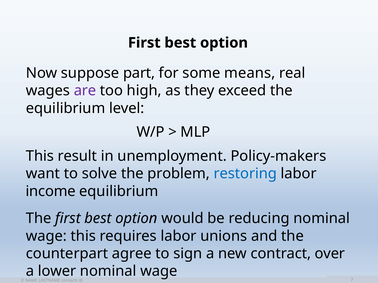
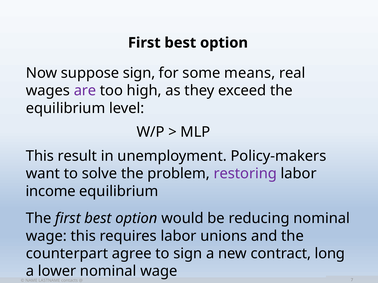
suppose part: part -> sign (139, 73)
restoring colour: blue -> purple (245, 174)
over: over -> long (330, 254)
